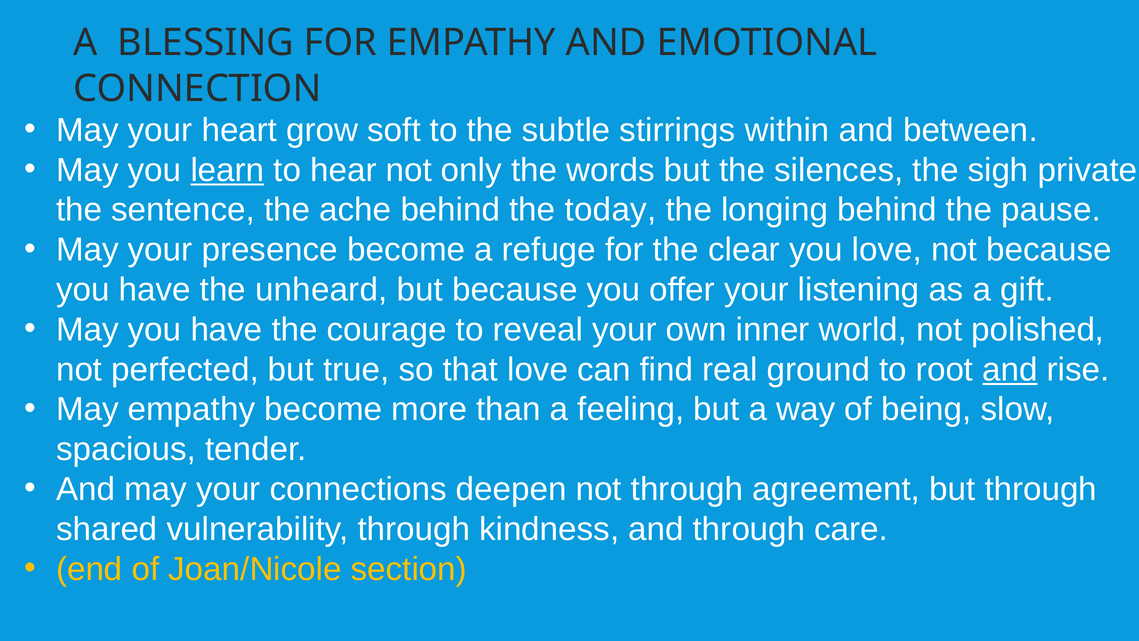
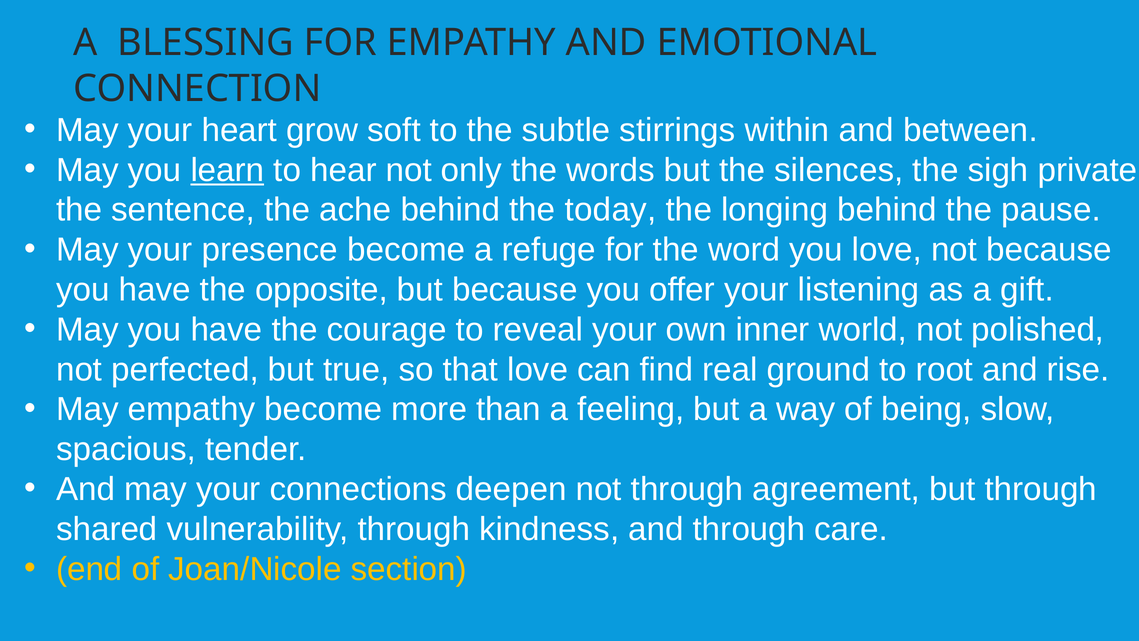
clear: clear -> word (744, 250)
unheard: unheard -> opposite (321, 290)
and underline: present -> none (1010, 369)
